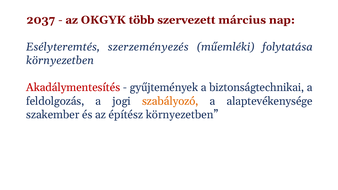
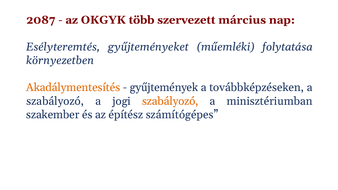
2037: 2037 -> 2087 (41, 20)
szerzeményezés: szerzeményezés -> gyűjteményeket (148, 47)
Akadálymentesítés colour: red -> orange (73, 88)
biztonságtechnikai: biztonságtechnikai -> továbbképzéseken (257, 88)
feldolgozás: feldolgozás -> szabályozó (55, 101)
alaptevékenysége: alaptevékenysége -> minisztériumban (270, 101)
építész környezetben: környezetben -> számítógépes (182, 115)
